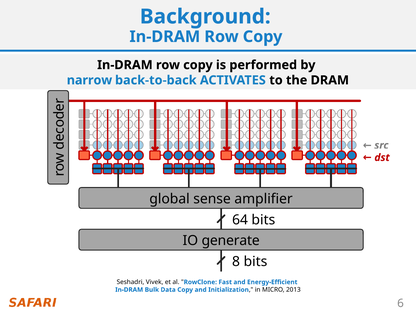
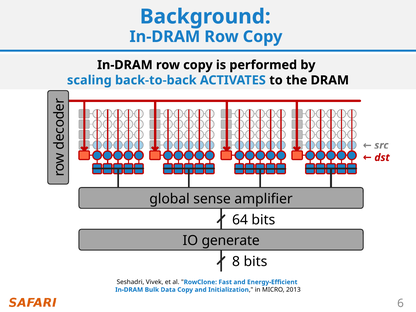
narrow: narrow -> scaling (89, 80)
